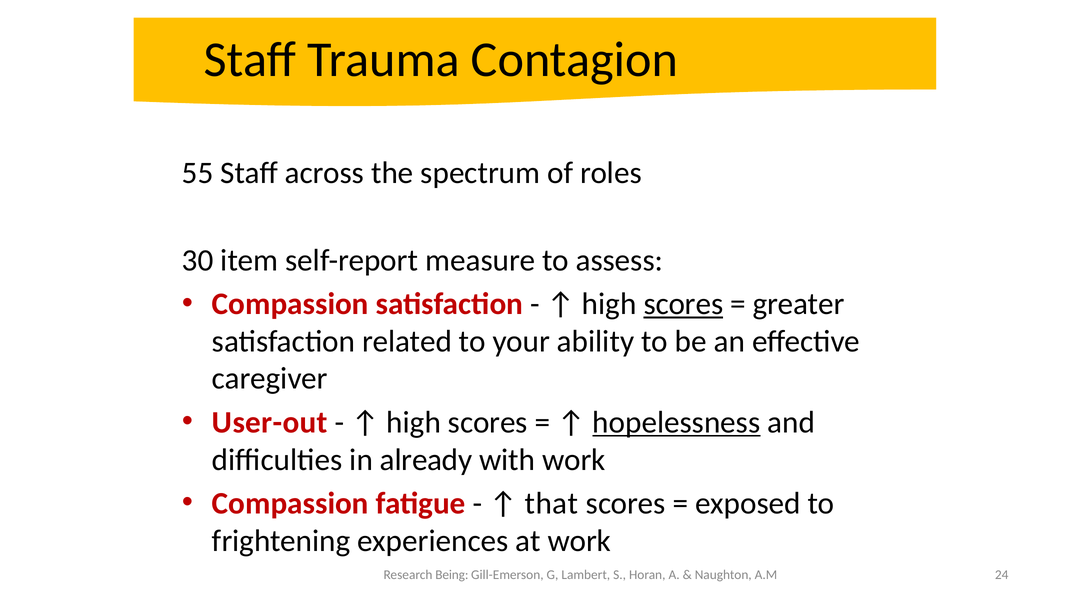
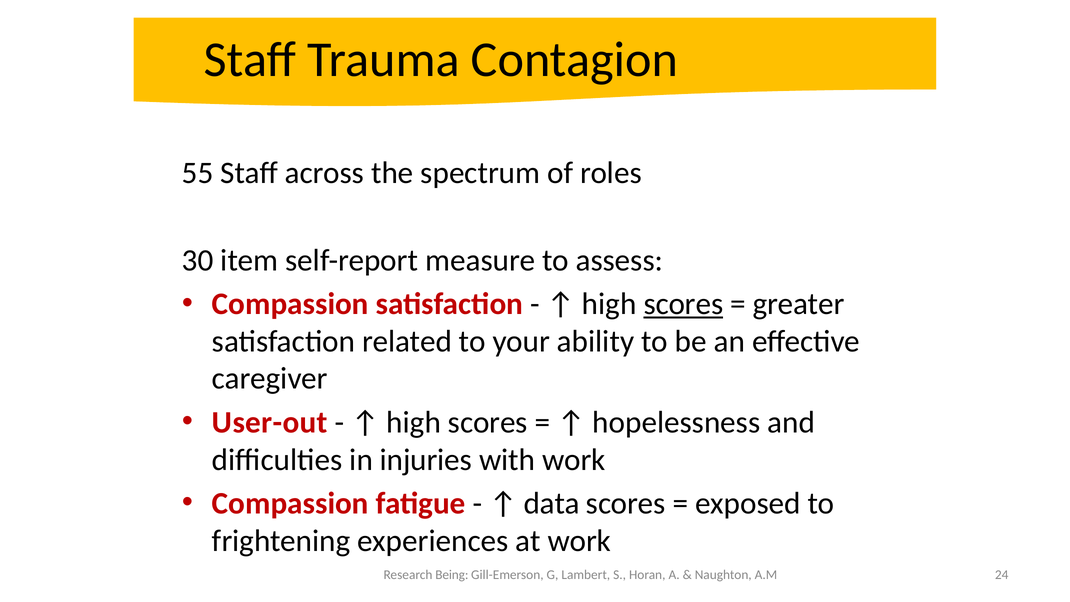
hopelessness underline: present -> none (676, 422)
already: already -> injuries (426, 460)
that: that -> data (552, 503)
